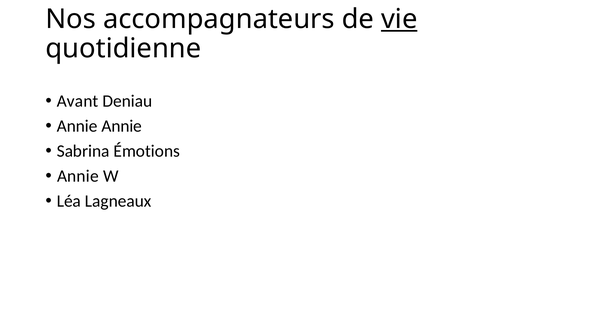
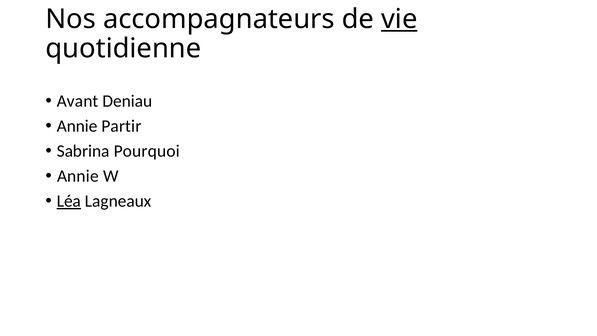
Annie Annie: Annie -> Partir (121, 126)
Émotions: Émotions -> Pourquoi (147, 151)
Léa underline: none -> present (69, 201)
